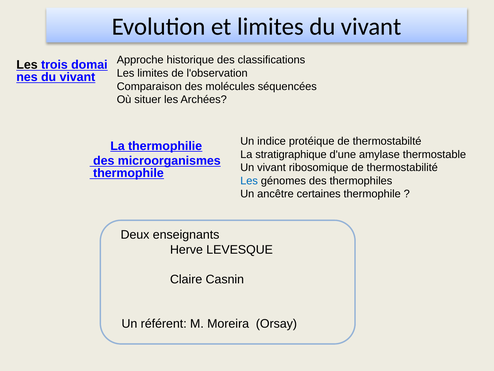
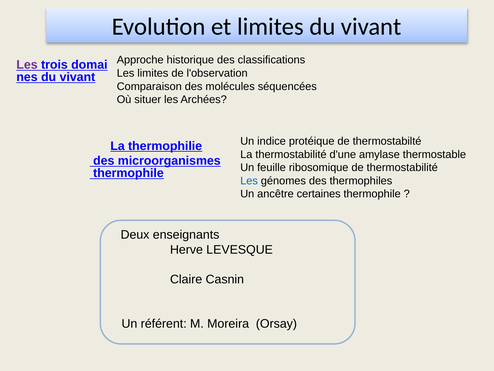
Les colour: black -> purple (27, 65)
La stratigraphique: stratigraphique -> thermostabilité (291, 154)
Un vivant: vivant -> feuille (272, 167)
